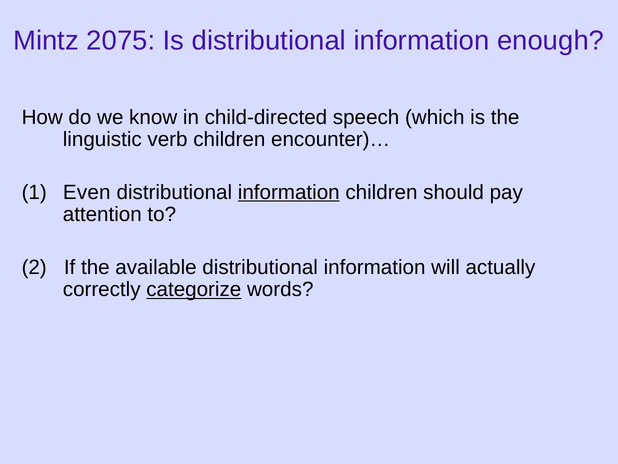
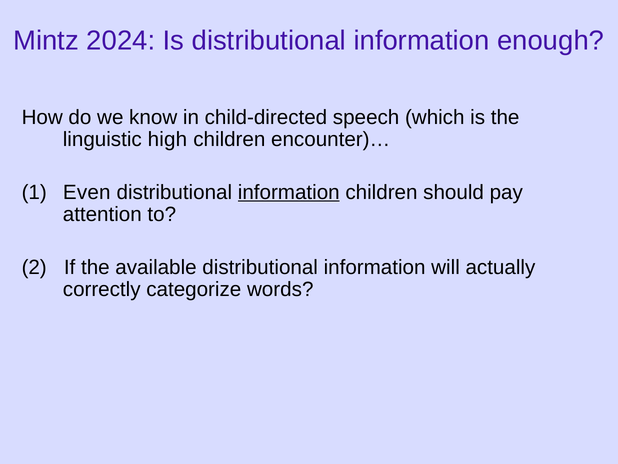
2075: 2075 -> 2024 (121, 41)
verb: verb -> high (167, 139)
categorize underline: present -> none (194, 289)
